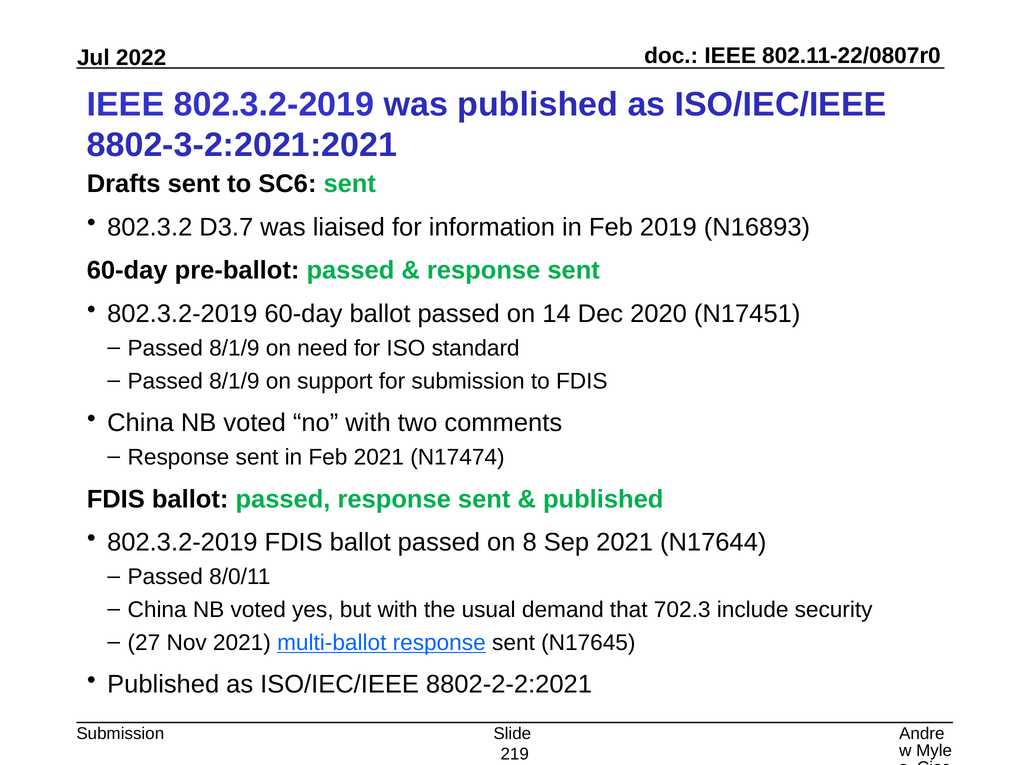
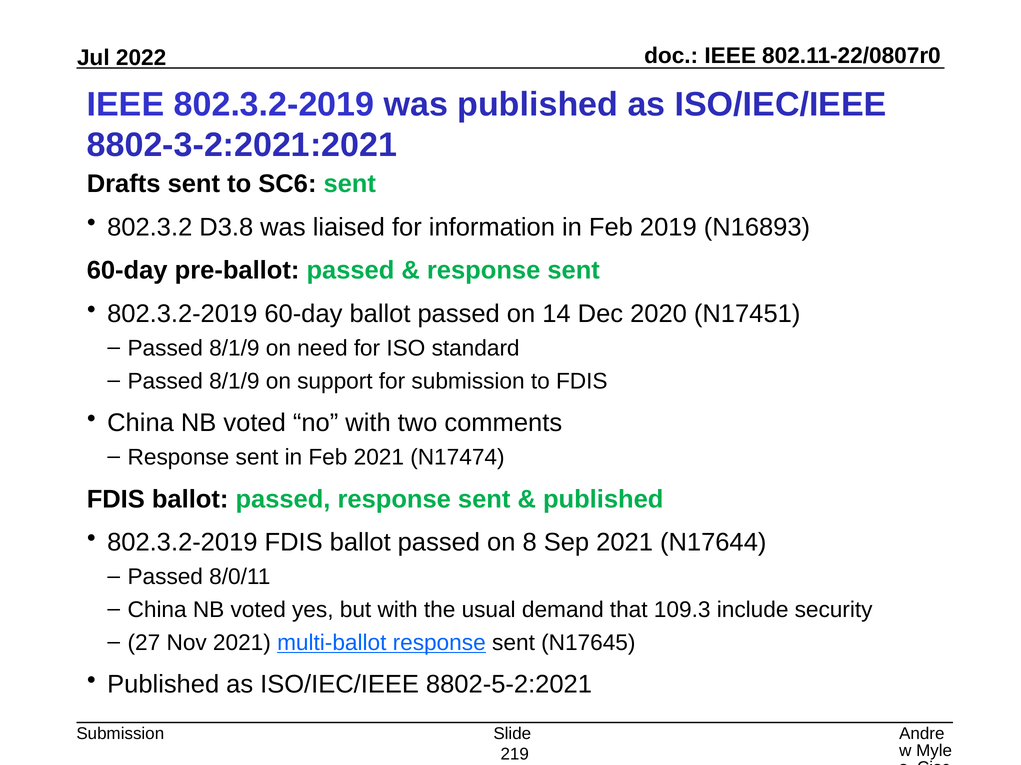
D3.7: D3.7 -> D3.8 (226, 227)
702.3: 702.3 -> 109.3 (682, 610)
8802-2-2:2021: 8802-2-2:2021 -> 8802-5-2:2021 (509, 685)
